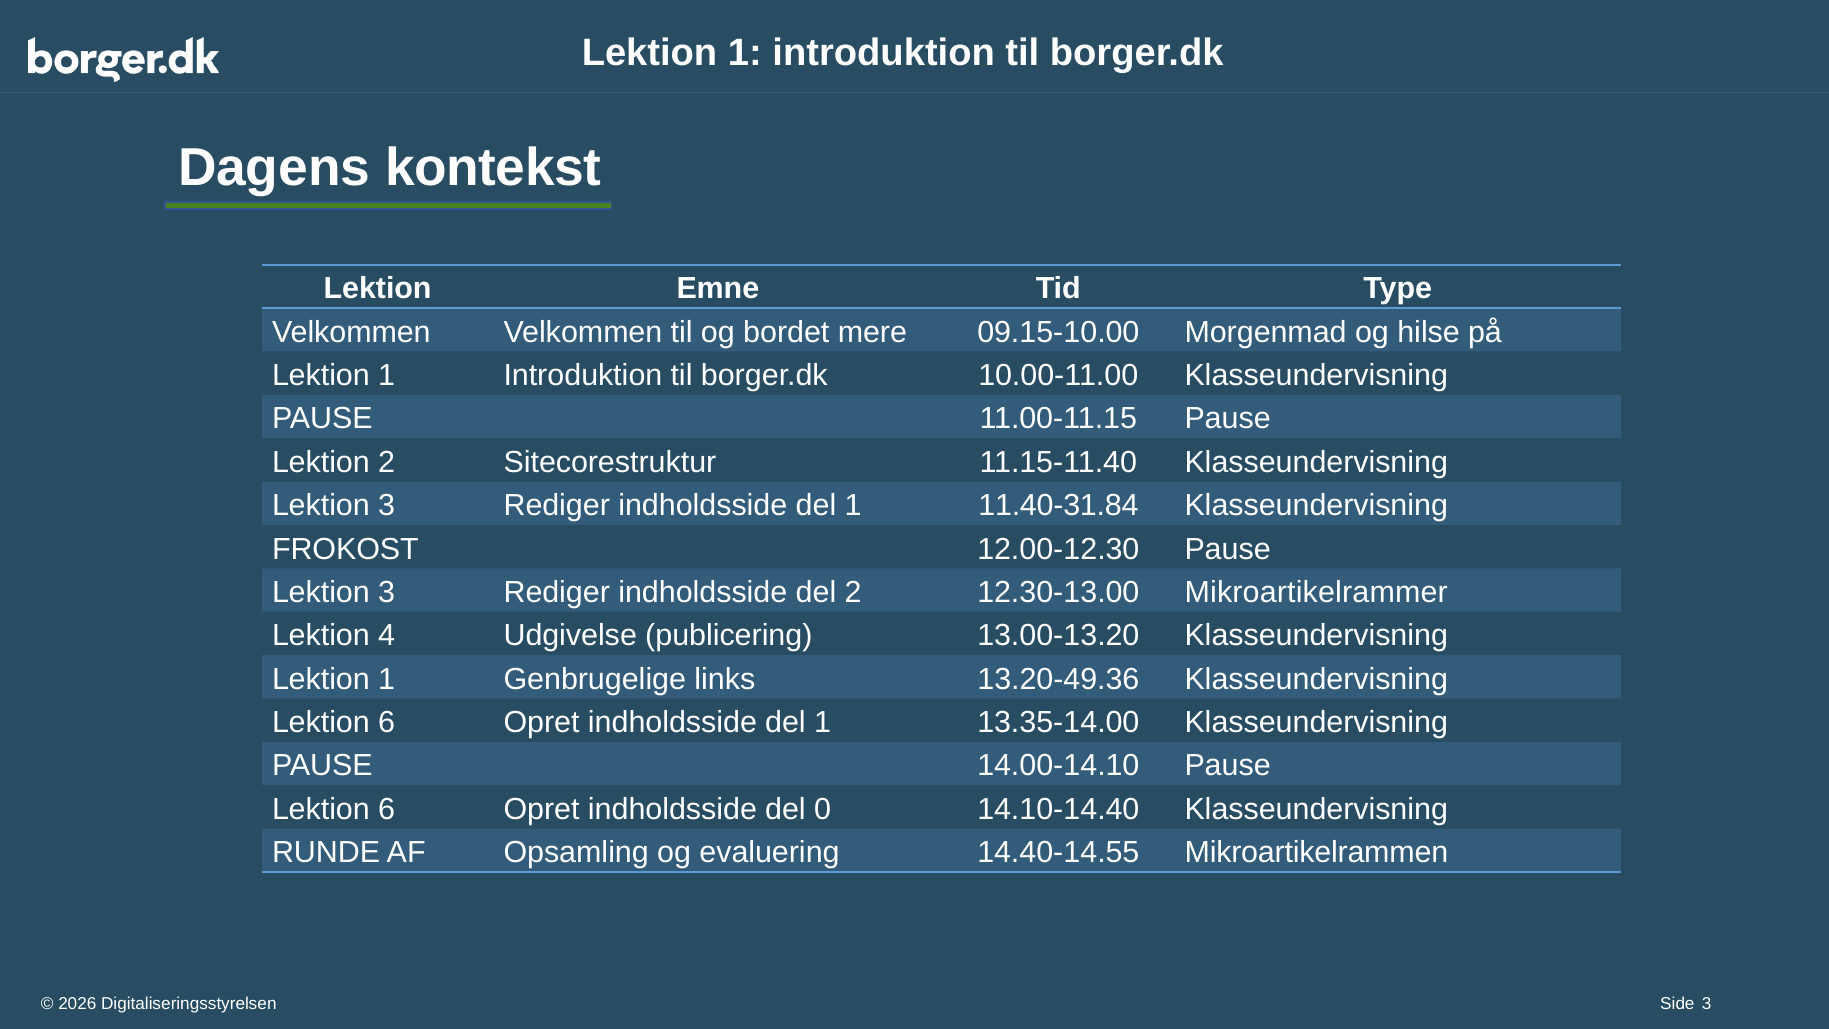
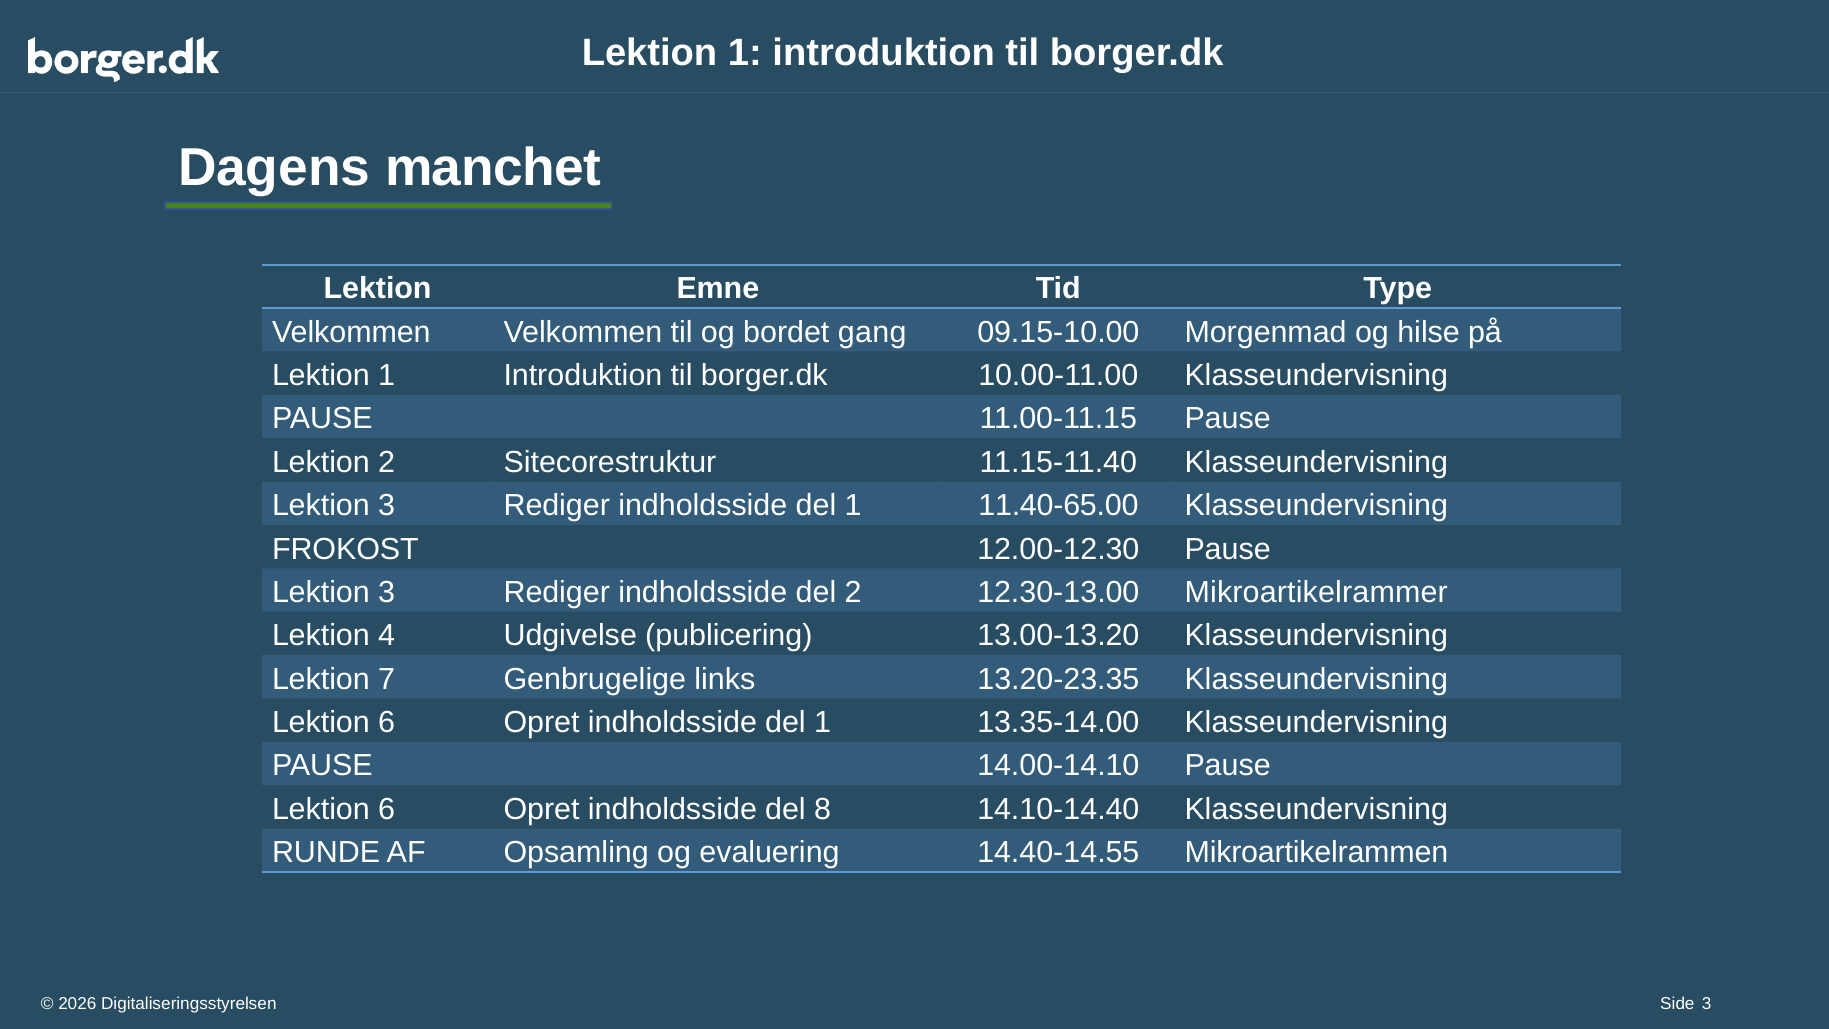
kontekst: kontekst -> manchet (493, 168)
mere: mere -> gang (872, 332)
11.40-31.84: 11.40-31.84 -> 11.40-65.00 (1058, 505)
1: 1 -> 7 (387, 679)
13.20-49.36: 13.20-49.36 -> 13.20-23.35 (1058, 679)
0: 0 -> 8 (823, 809)
